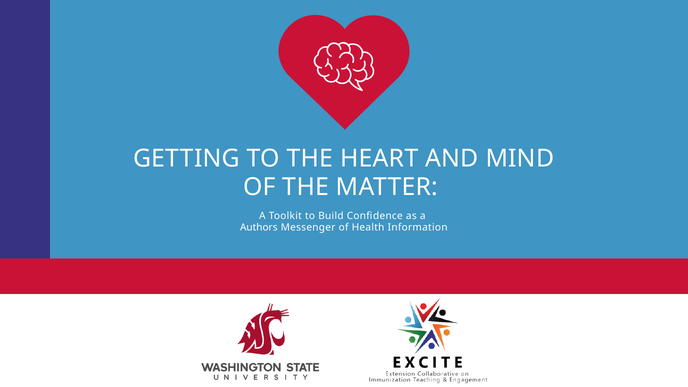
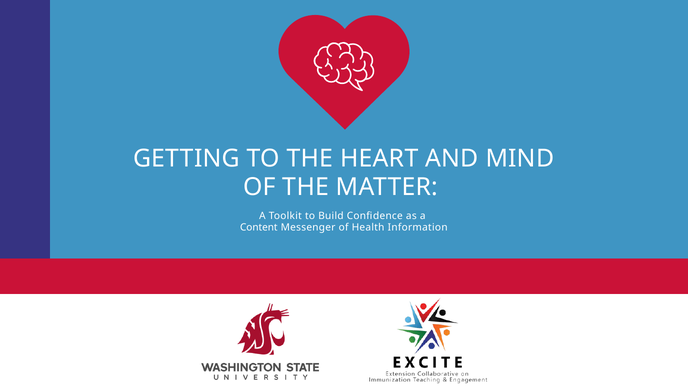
Authors: Authors -> Content (259, 227)
